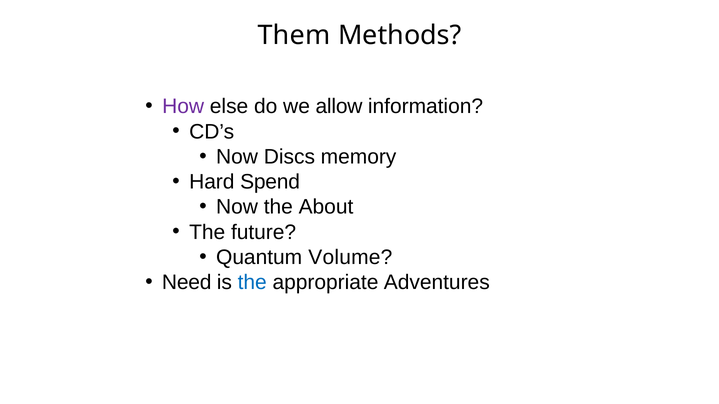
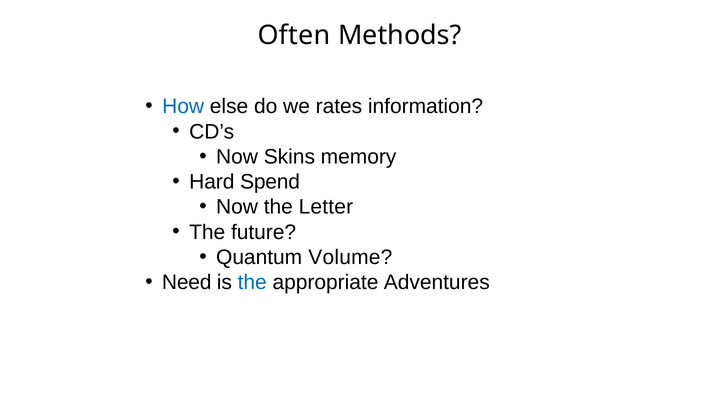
Them: Them -> Often (294, 36)
How colour: purple -> blue (183, 107)
allow: allow -> rates (339, 107)
Discs: Discs -> Skins (289, 157)
About: About -> Letter (326, 207)
